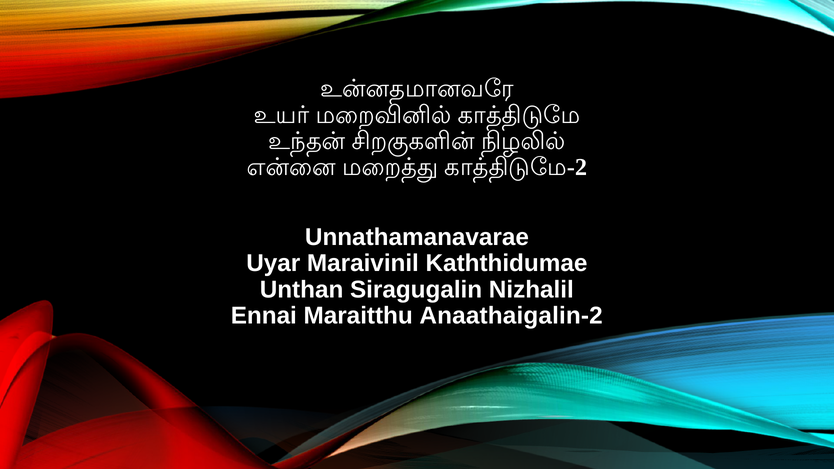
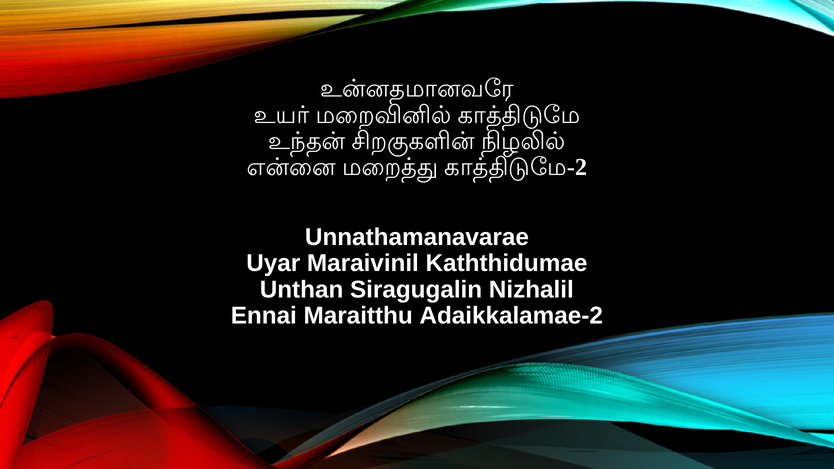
Anaathaigalin-2: Anaathaigalin-2 -> Adaikkalamae-2 (511, 316)
